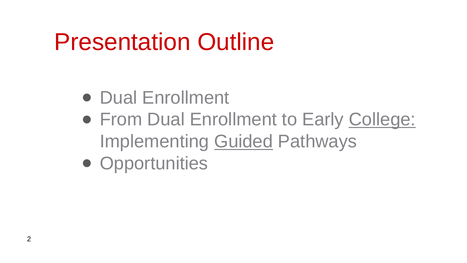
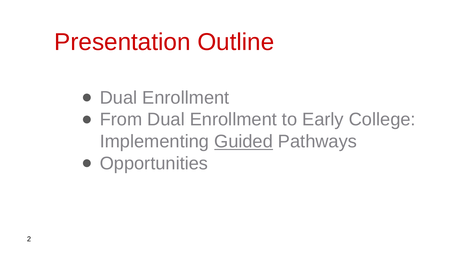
College underline: present -> none (382, 119)
